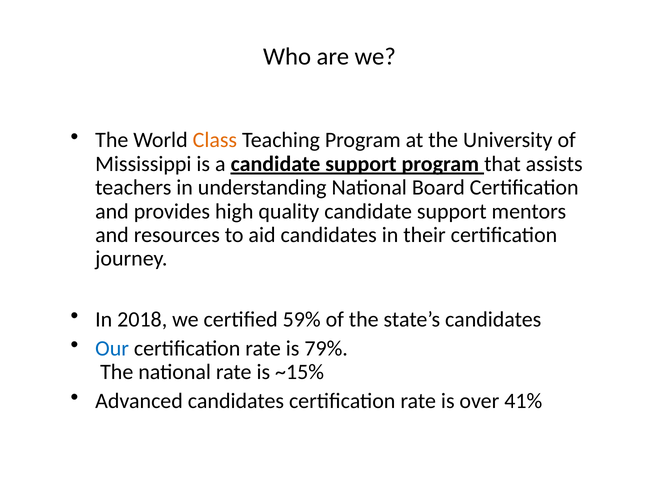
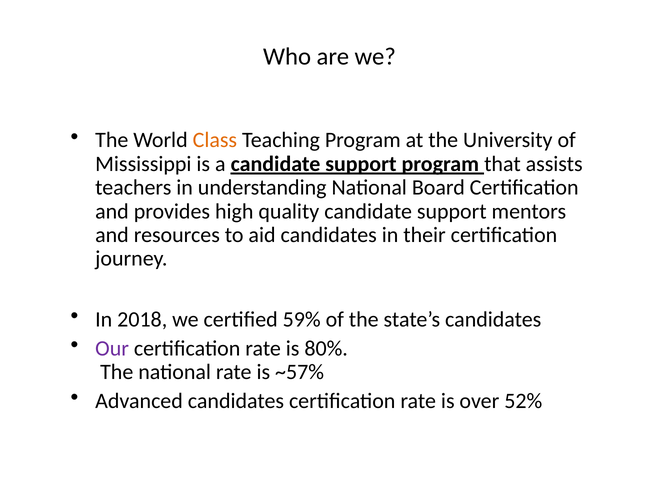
Our colour: blue -> purple (112, 348)
79%: 79% -> 80% (326, 348)
~15%: ~15% -> ~57% (300, 372)
41%: 41% -> 52% (523, 401)
